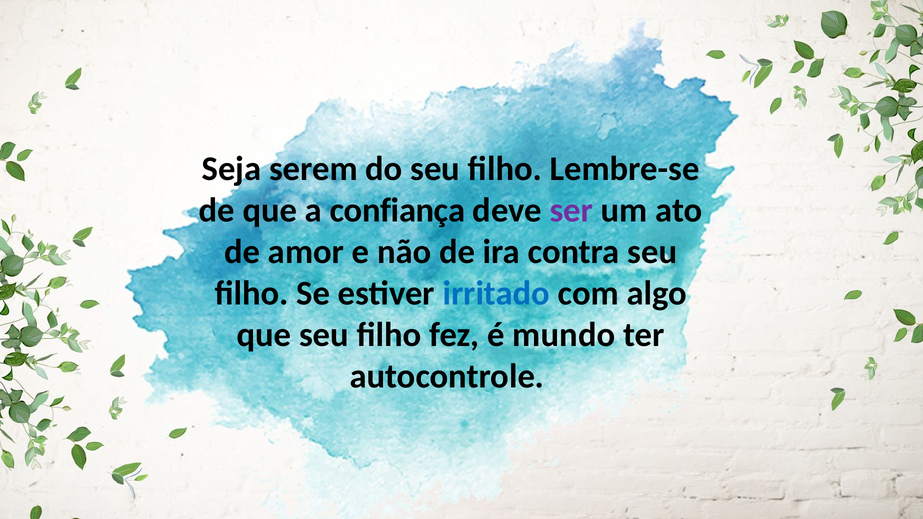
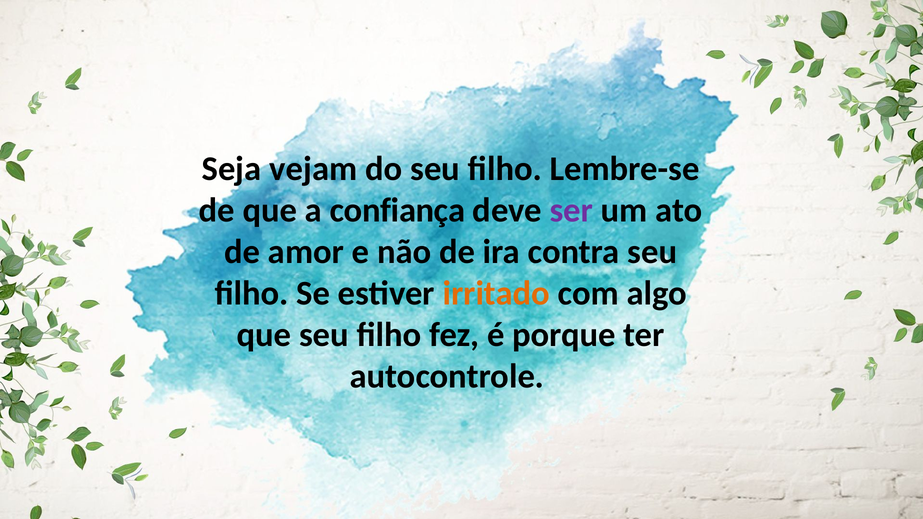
serem: serem -> vejam (313, 169)
irritado colour: blue -> orange (496, 293)
mundo: mundo -> porque (564, 335)
